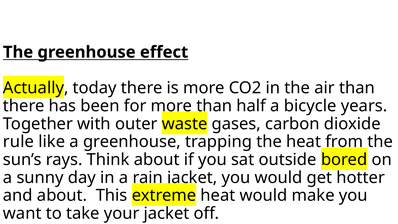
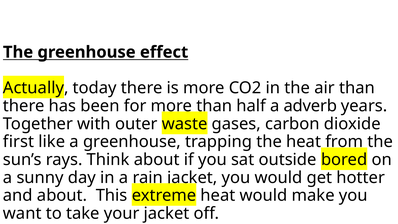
bicycle: bicycle -> adverb (310, 106)
rule: rule -> first (19, 142)
